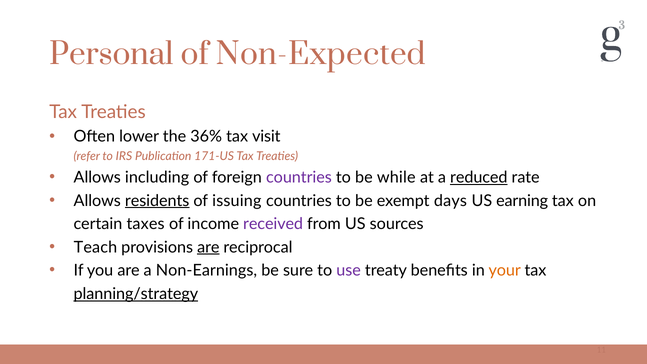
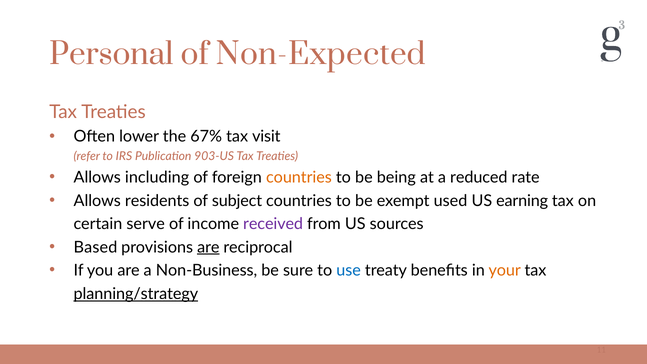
36%: 36% -> 67% (206, 137)
171-US: 171-US -> 903-US (214, 156)
countries colour: purple -> orange (299, 177)
while: while -> being (396, 177)
reduced underline: present -> none (479, 177)
residents underline: present -> none (157, 201)
issuing: issuing -> subject (237, 201)
days: days -> used (451, 201)
taxes: taxes -> serve (146, 224)
Teach: Teach -> Based (95, 247)
Non-Earnings: Non-Earnings -> Non-Business (207, 271)
use colour: purple -> blue (349, 271)
